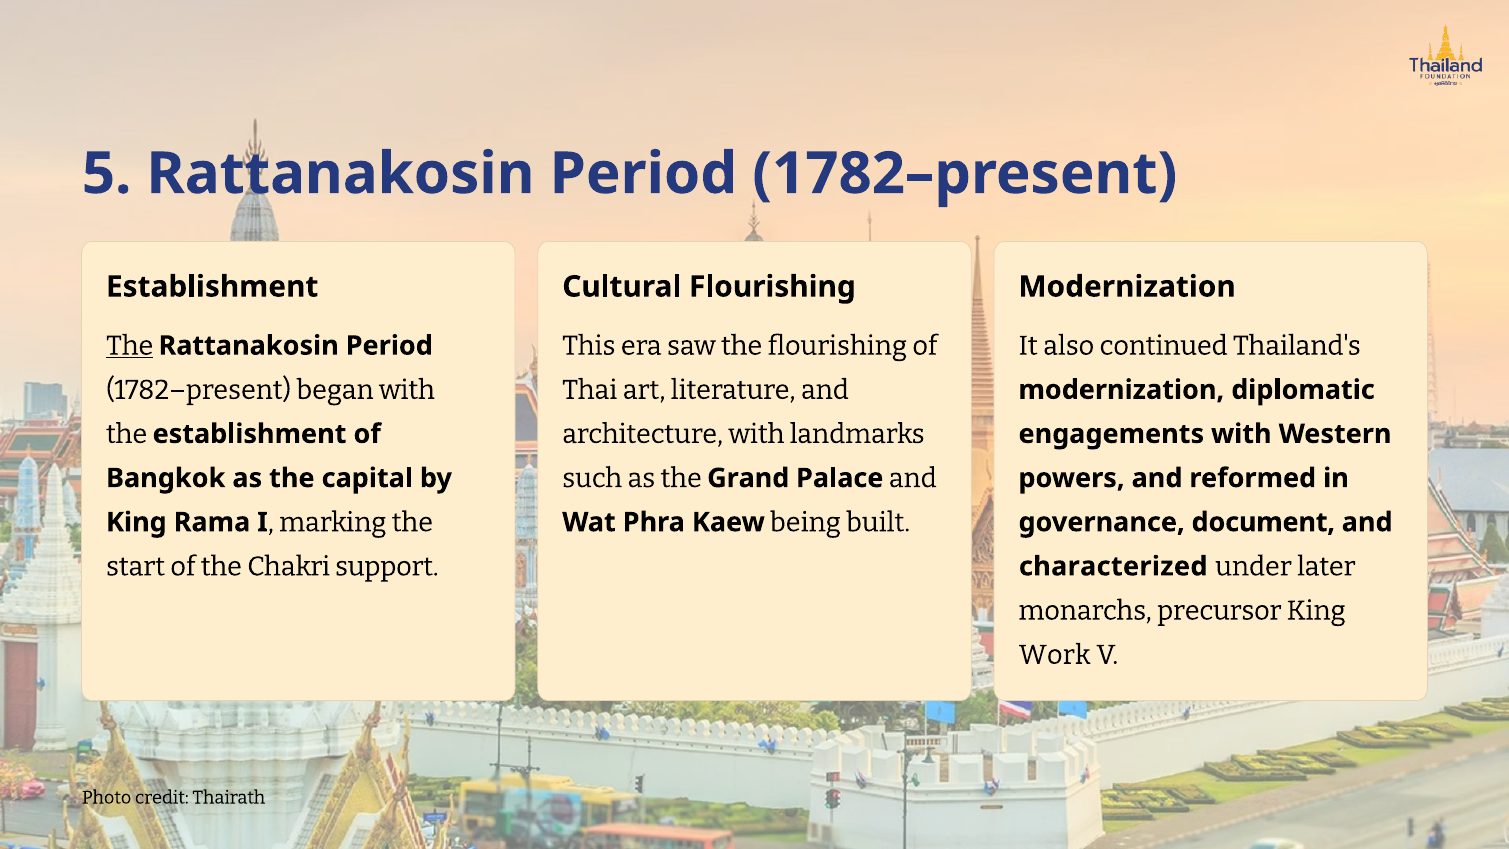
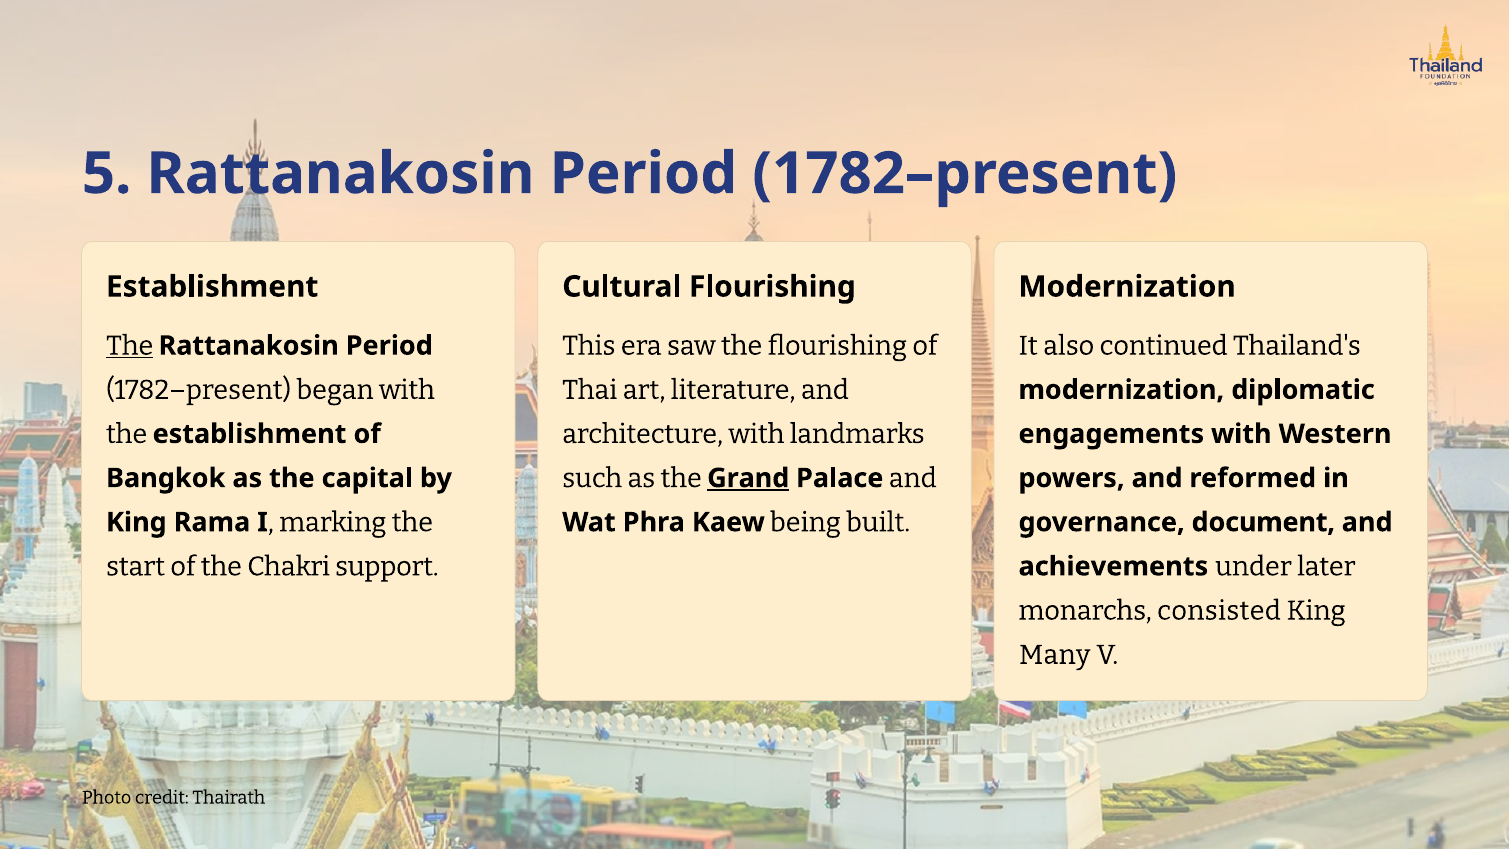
Grand underline: none -> present (748, 478)
characterized: characterized -> achievements (1113, 566)
precursor: precursor -> consisted (1219, 611)
Work: Work -> Many (1055, 655)
